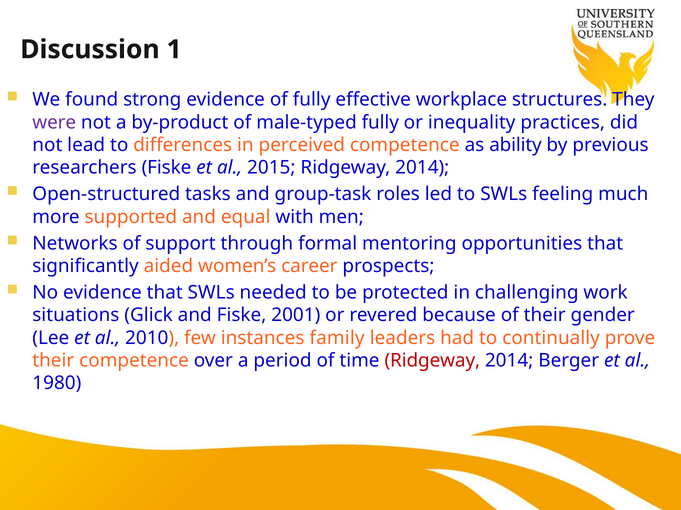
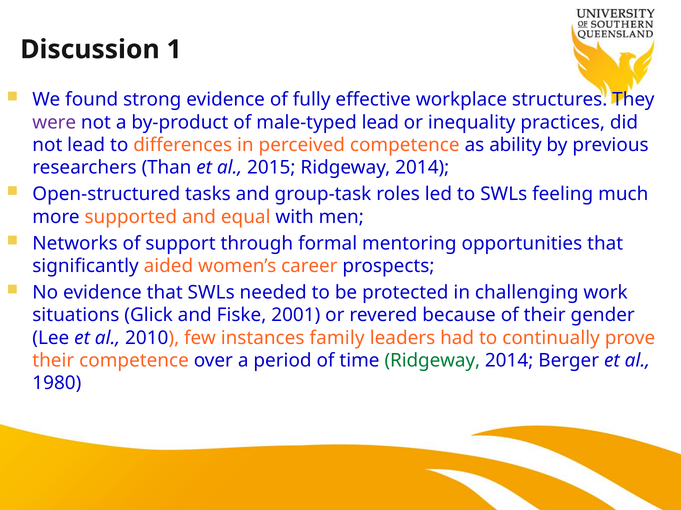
male-typed fully: fully -> lead (380, 123)
researchers Fiske: Fiske -> Than (167, 168)
Ridgeway colour: red -> green (432, 361)
